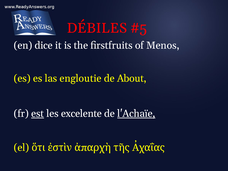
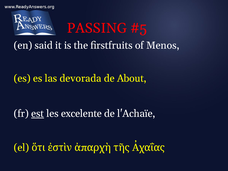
DÉBILES: DÉBILES -> PASSING (97, 28)
dice: dice -> said (44, 45)
engloutie: engloutie -> devorada (80, 78)
l'Achaïe underline: present -> none (136, 114)
